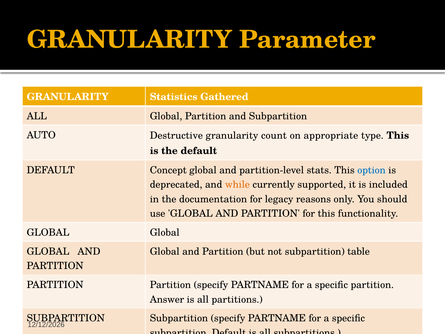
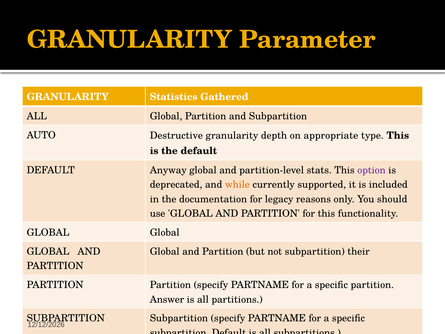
count: count -> depth (274, 136)
Concept: Concept -> Anyway (168, 170)
option colour: blue -> purple (372, 170)
table: table -> their (358, 251)
